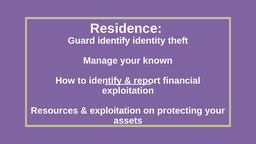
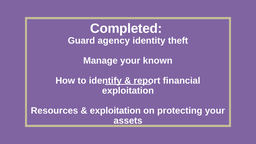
Residence: Residence -> Completed (126, 29)
Guard identify: identify -> agency (114, 41)
